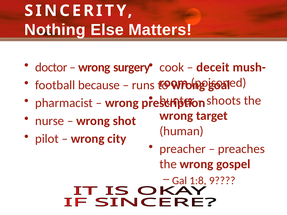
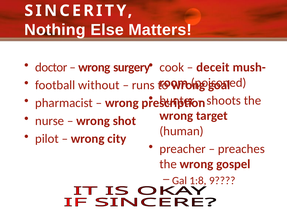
because: because -> without (99, 85)
